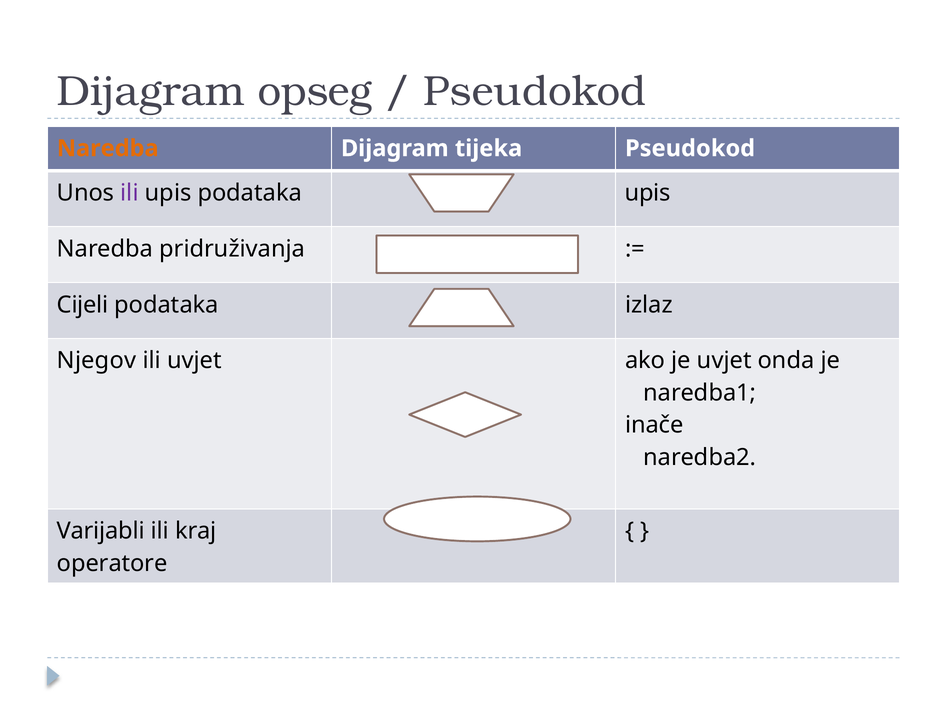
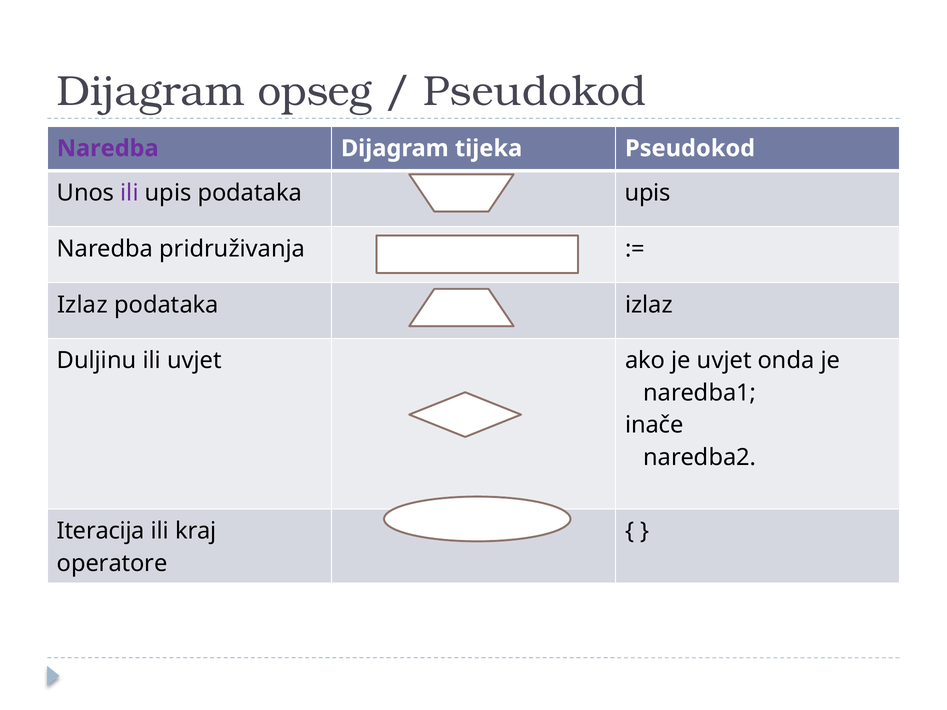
Naredba colour: orange -> purple (108, 148)
Cijeli: Cijeli -> Izlaz (82, 305)
Njegov: Njegov -> Duljinu (97, 361)
Varijabli: Varijabli -> Iteracija (101, 531)
